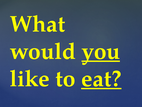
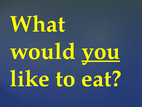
eat underline: present -> none (101, 78)
